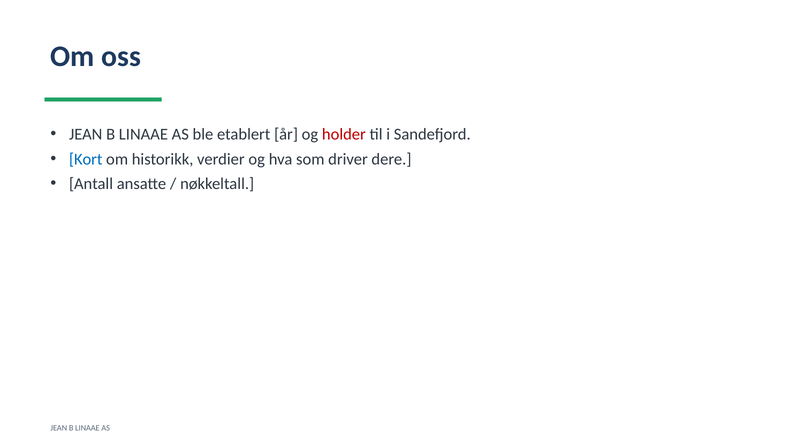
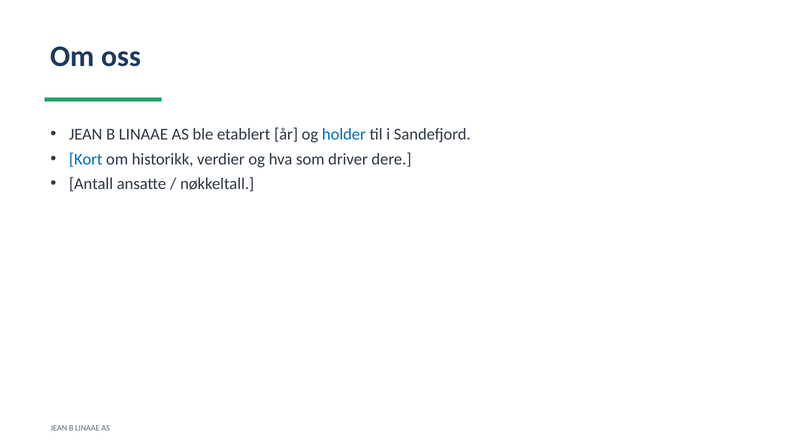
holder colour: red -> blue (344, 134)
